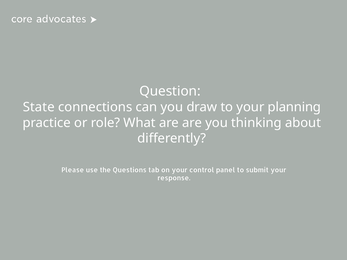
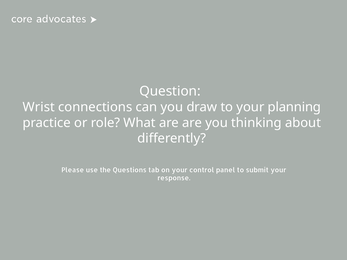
State: State -> Wrist (39, 107)
